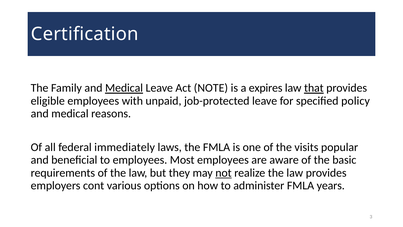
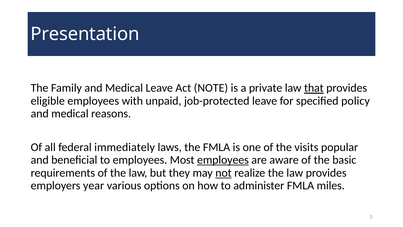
Certification: Certification -> Presentation (85, 34)
Medical underline: present -> none (124, 88)
expires: expires -> private (266, 88)
employees underline: none -> present (223, 160)
cont: cont -> year (94, 185)
years: years -> miles (331, 185)
